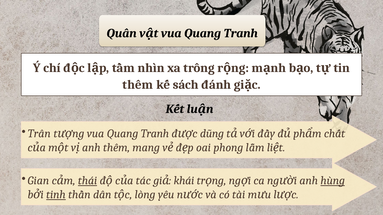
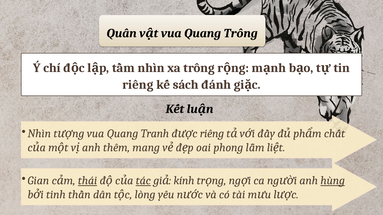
Tranh: Tranh -> Trông (241, 33)
thêm: thêm -> riêng (138, 85)
Trân: Trân -> Nhìn (39, 134)
dũng: dũng -> riêng (212, 134)
tác underline: none -> present (143, 181)
khái: khái -> kính (184, 181)
tinh underline: present -> none (56, 195)
